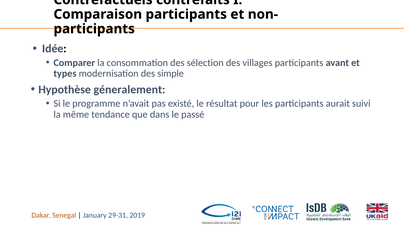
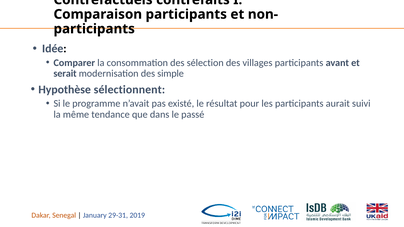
types: types -> serait (65, 74)
géneralement: géneralement -> sélectionnent (129, 90)
